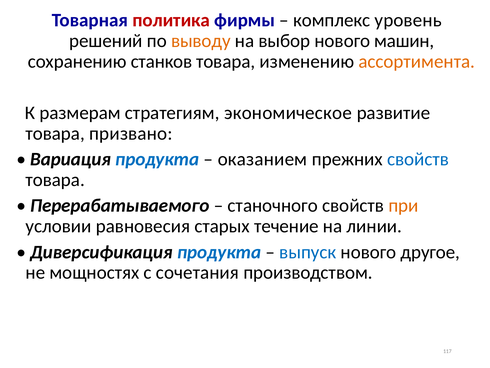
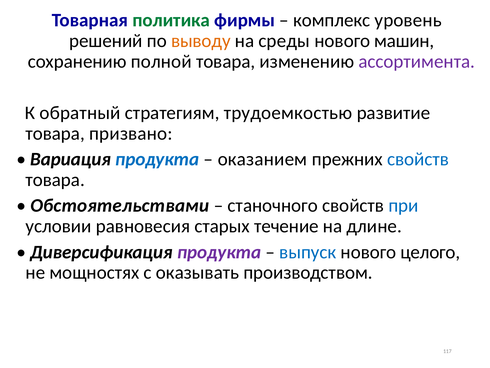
политика colour: red -> green (171, 20)
выбор: выбор -> среды (284, 41)
станков: станков -> полной (161, 61)
ассортимента colour: orange -> purple (417, 61)
размерам: размерам -> обратный (80, 113)
экономическое: экономическое -> трудоемкостью (288, 113)
Перерабатываемого: Перерабатываемого -> Обстоятельствами (120, 205)
при colour: orange -> blue (403, 205)
линии: линии -> длине (374, 226)
продукта colour: blue -> purple (219, 252)
другое: другое -> целого (430, 252)
сочетания: сочетания -> оказывать (198, 272)
